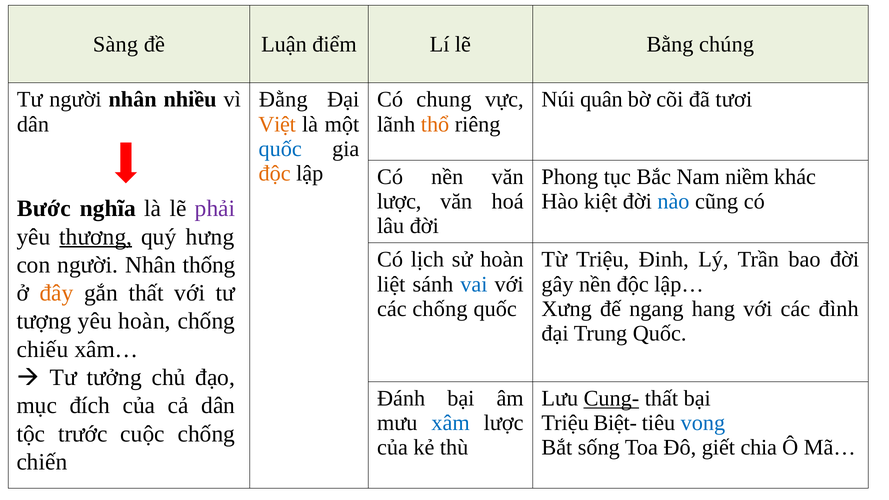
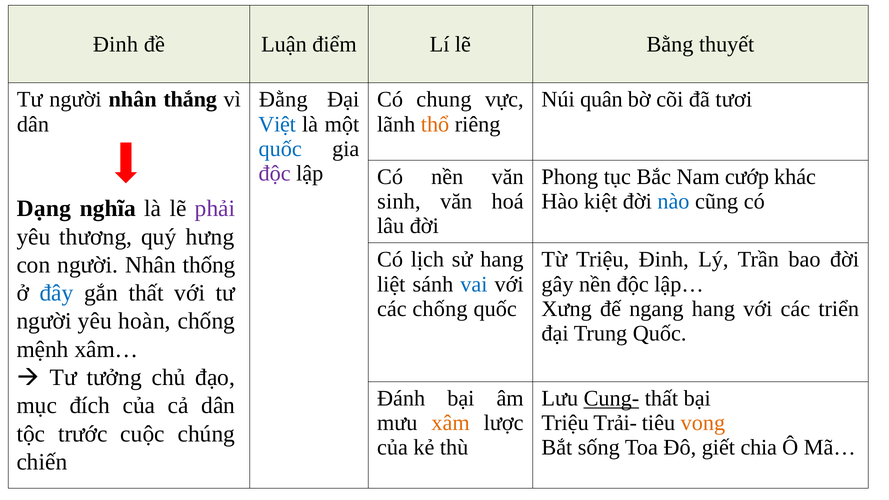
Sàng: Sàng -> Đinh (116, 44)
chúng: chúng -> thuyết (727, 44)
nhiều: nhiều -> thắng (190, 100)
Việt colour: orange -> blue (277, 124)
độc colour: orange -> purple (275, 173)
niềm: niềm -> cướp (747, 177)
lược: lược -> sinh (399, 202)
Bước: Bước -> Dạng (44, 209)
thương underline: present -> none (96, 237)
sử hoàn: hoàn -> hang (502, 260)
đây colour: orange -> blue (57, 293)
đình: đình -> triển (839, 309)
tượng: tượng -> người (44, 321)
chiếu: chiếu -> mệnh (43, 349)
xâm colour: blue -> orange (451, 423)
Biệt-: Biệt- -> Trải- (615, 423)
vong colour: blue -> orange (703, 423)
cuộc chống: chống -> chúng (206, 434)
